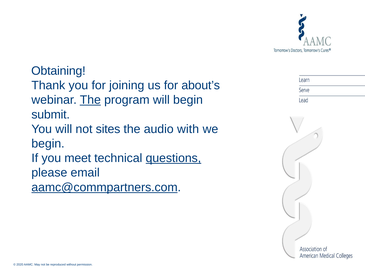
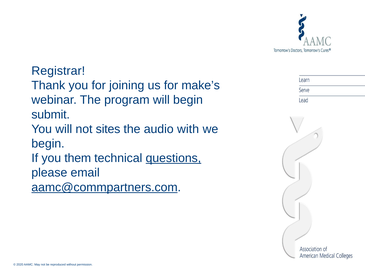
Obtaining: Obtaining -> Registrar (58, 71)
about’s: about’s -> make’s (201, 86)
The underline: present -> none (90, 100)
meet: meet -> them (78, 159)
